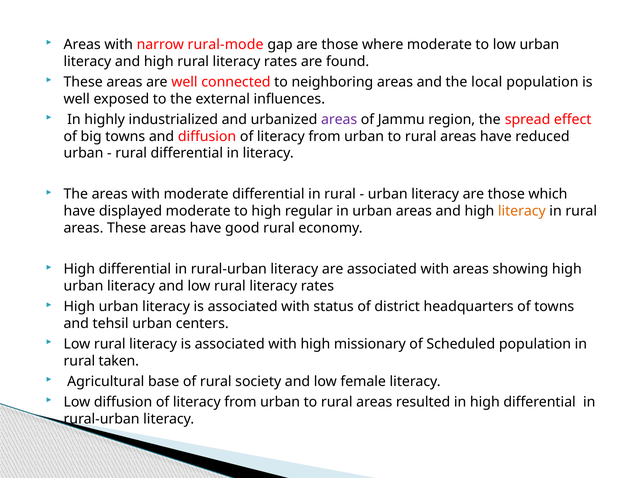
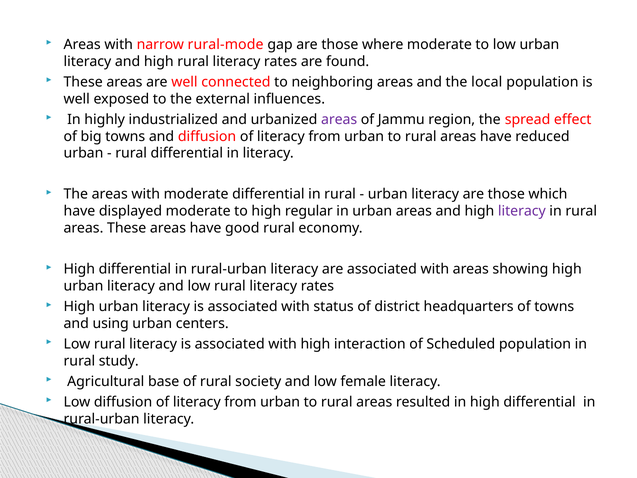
literacy colour: orange -> purple (522, 211)
tehsil: tehsil -> using (111, 323)
missionary: missionary -> interaction (370, 344)
taken: taken -> study (119, 361)
